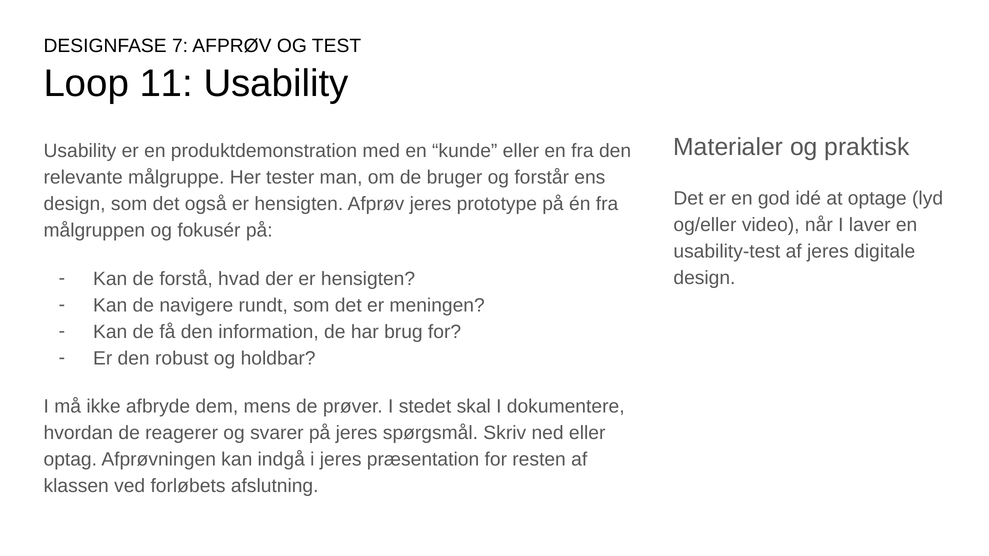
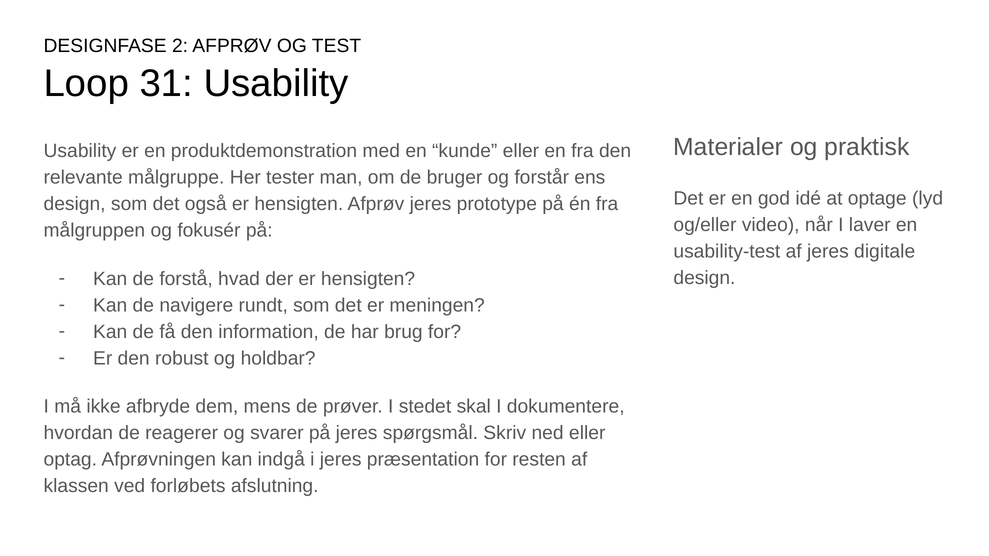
7: 7 -> 2 (180, 46)
11: 11 -> 31 (166, 84)
